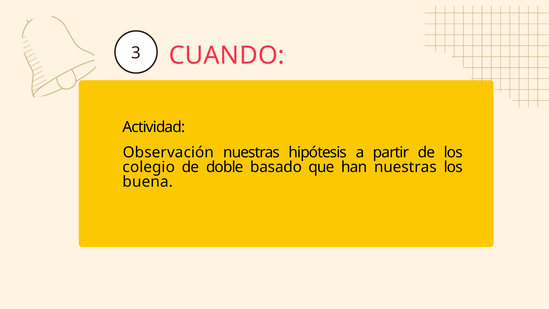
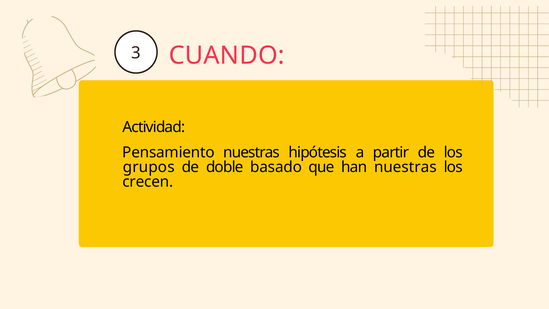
Observación: Observación -> Pensamiento (169, 152)
colegio: colegio -> grupos (149, 167)
buena: buena -> crecen (148, 182)
